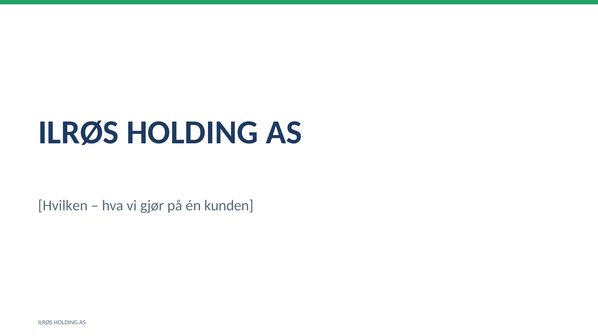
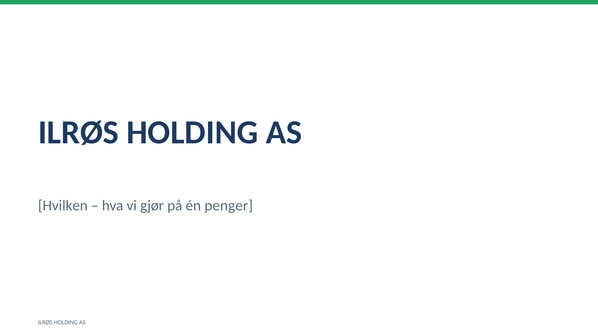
kunden: kunden -> penger (229, 206)
